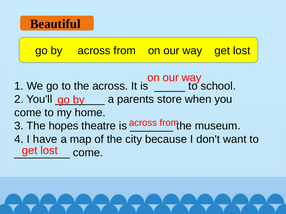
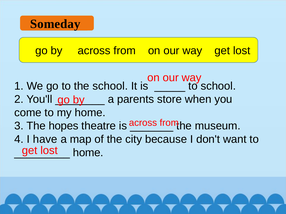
Beautiful: Beautiful -> Someday (55, 24)
the across: across -> school (110, 86)
come: come -> home (88, 153)
